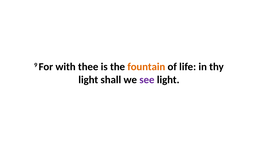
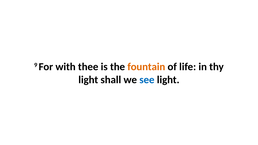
see colour: purple -> blue (147, 80)
